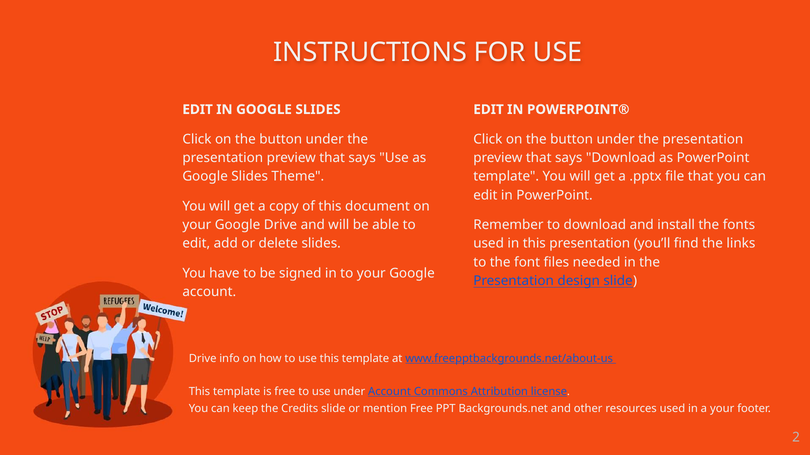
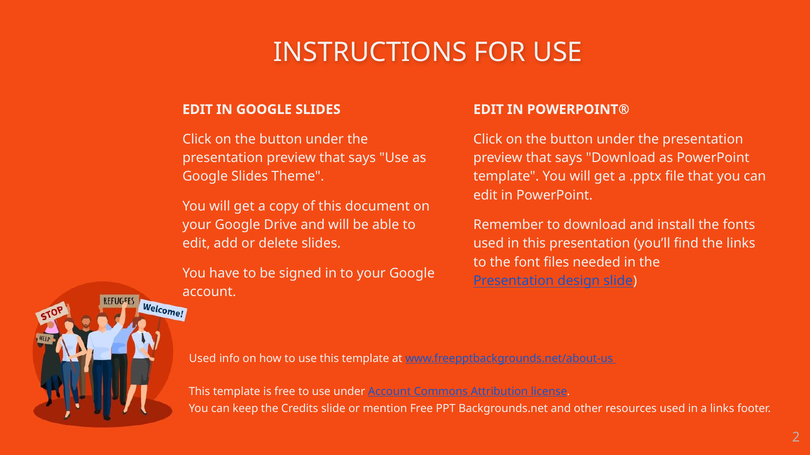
Drive: Drive -> Used (203, 359)
a your: your -> links (722, 409)
